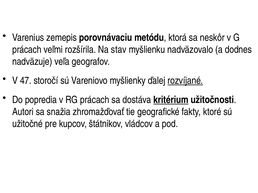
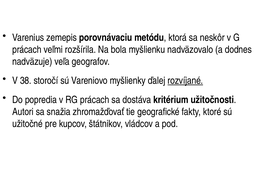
stav: stav -> bola (119, 50)
47: 47 -> 38 (26, 81)
kritérium underline: present -> none (171, 100)
